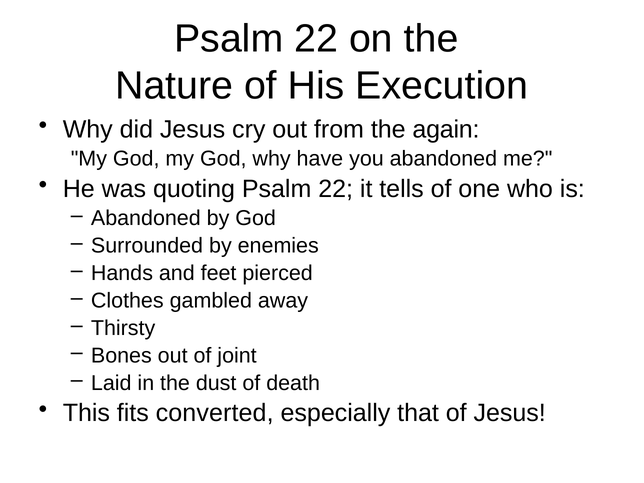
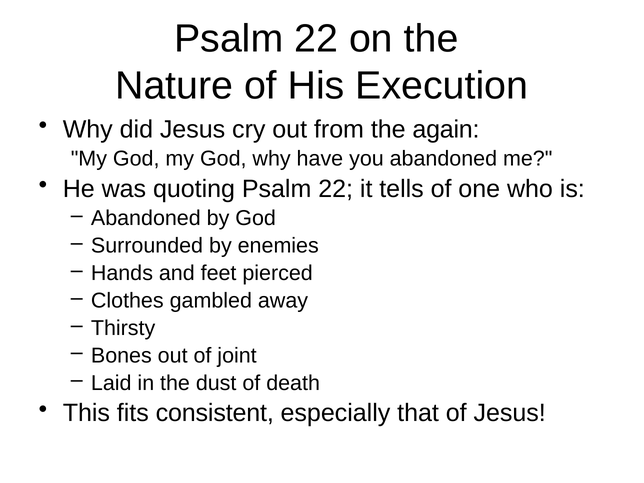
converted: converted -> consistent (215, 413)
